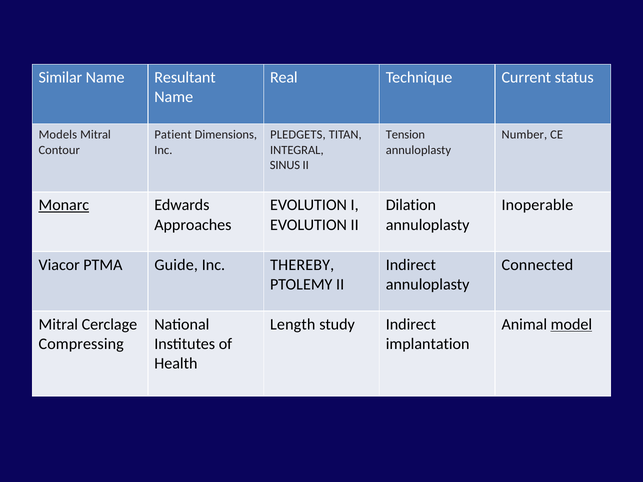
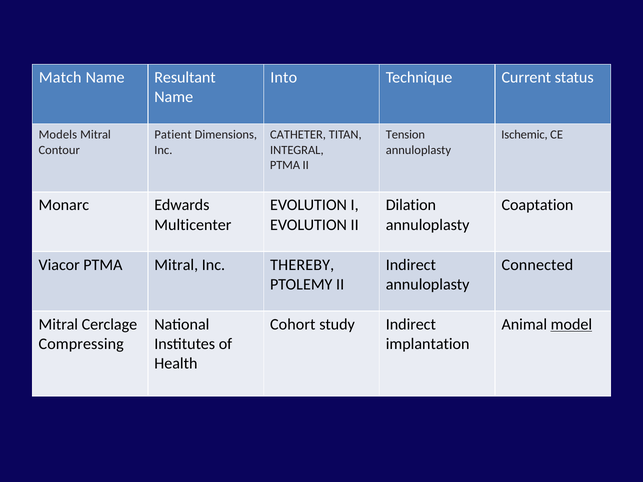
Similar: Similar -> Match (60, 78)
Real: Real -> Into (284, 78)
PLEDGETS: PLEDGETS -> CATHETER (298, 135)
Number: Number -> Ischemic (525, 135)
SINUS: SINUS -> PTMA (285, 165)
Monarc underline: present -> none (64, 205)
Inoperable: Inoperable -> Coaptation (537, 205)
Approaches: Approaches -> Multicenter (193, 225)
PTMA Guide: Guide -> Mitral (176, 265)
Length: Length -> Cohort (293, 324)
